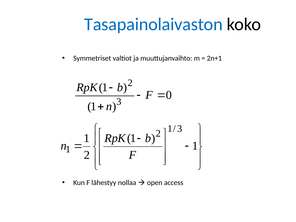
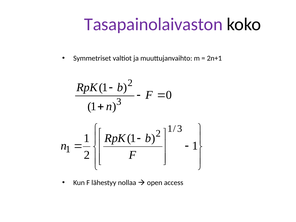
Tasapainolaivaston colour: blue -> purple (153, 24)
